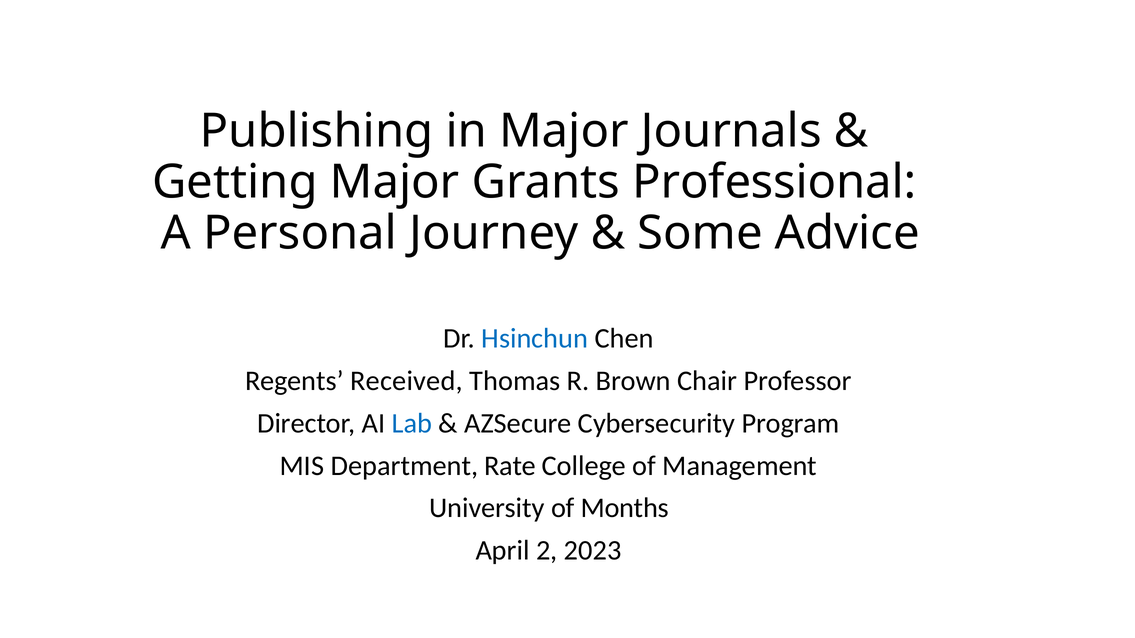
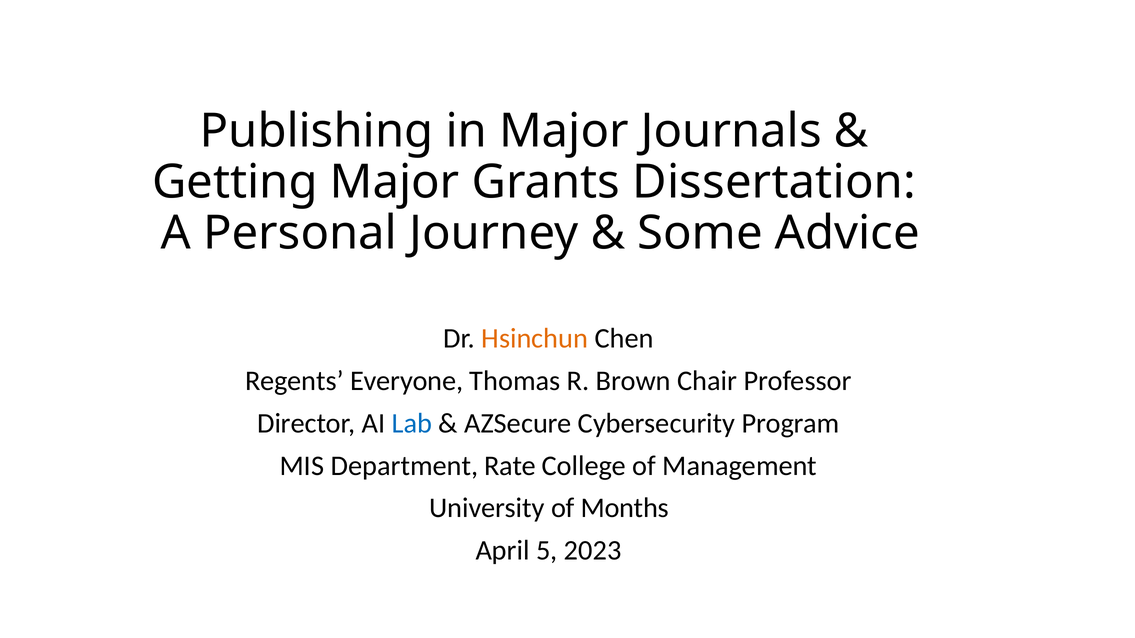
Professional: Professional -> Dissertation (774, 182)
Hsinchun colour: blue -> orange (535, 339)
Received: Received -> Everyone (407, 381)
2: 2 -> 5 (547, 551)
